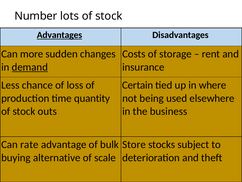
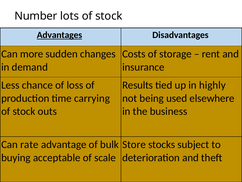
demand underline: present -> none (30, 67)
Certain: Certain -> Results (138, 85)
where: where -> highly (212, 85)
quantity: quantity -> carrying (92, 98)
alternative: alternative -> acceptable (57, 157)
